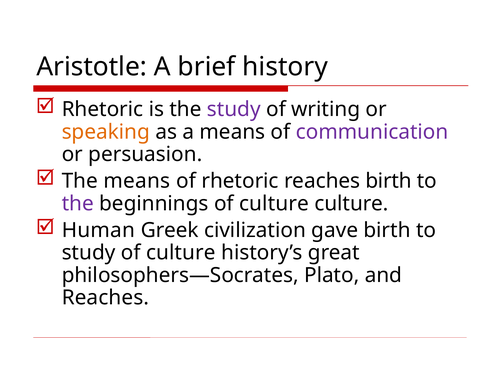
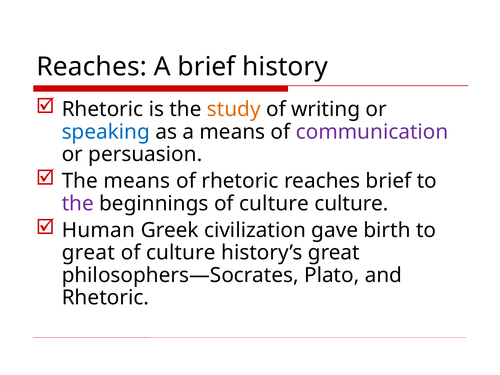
Aristotle: Aristotle -> Reaches (92, 67)
study colour: purple -> orange (234, 109)
speaking colour: orange -> blue (106, 132)
reaches birth: birth -> brief (388, 181)
study: study -> great (88, 253)
Reaches: Reaches -> Rhetoric (105, 298)
